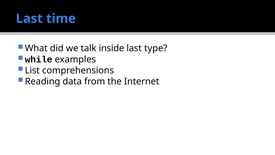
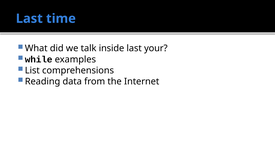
type: type -> your (156, 48)
